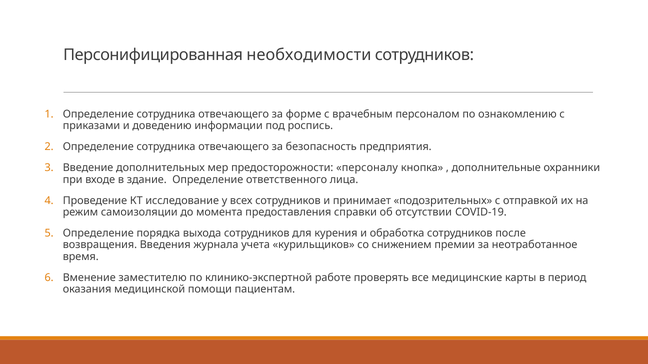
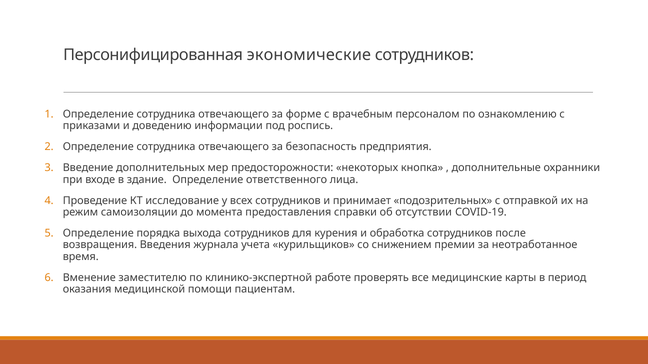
необходимости: необходимости -> экономические (309, 55)
персоналу: персоналу -> некоторых (367, 168)
